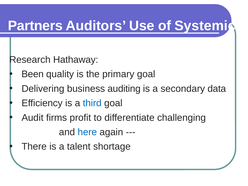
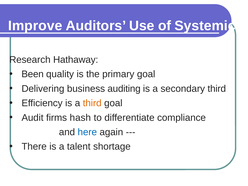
Partners: Partners -> Improve (35, 26)
secondary data: data -> third (217, 89)
third colour: blue -> orange (92, 103)
profit: profit -> hash (80, 118)
challenging: challenging -> compliance (182, 118)
